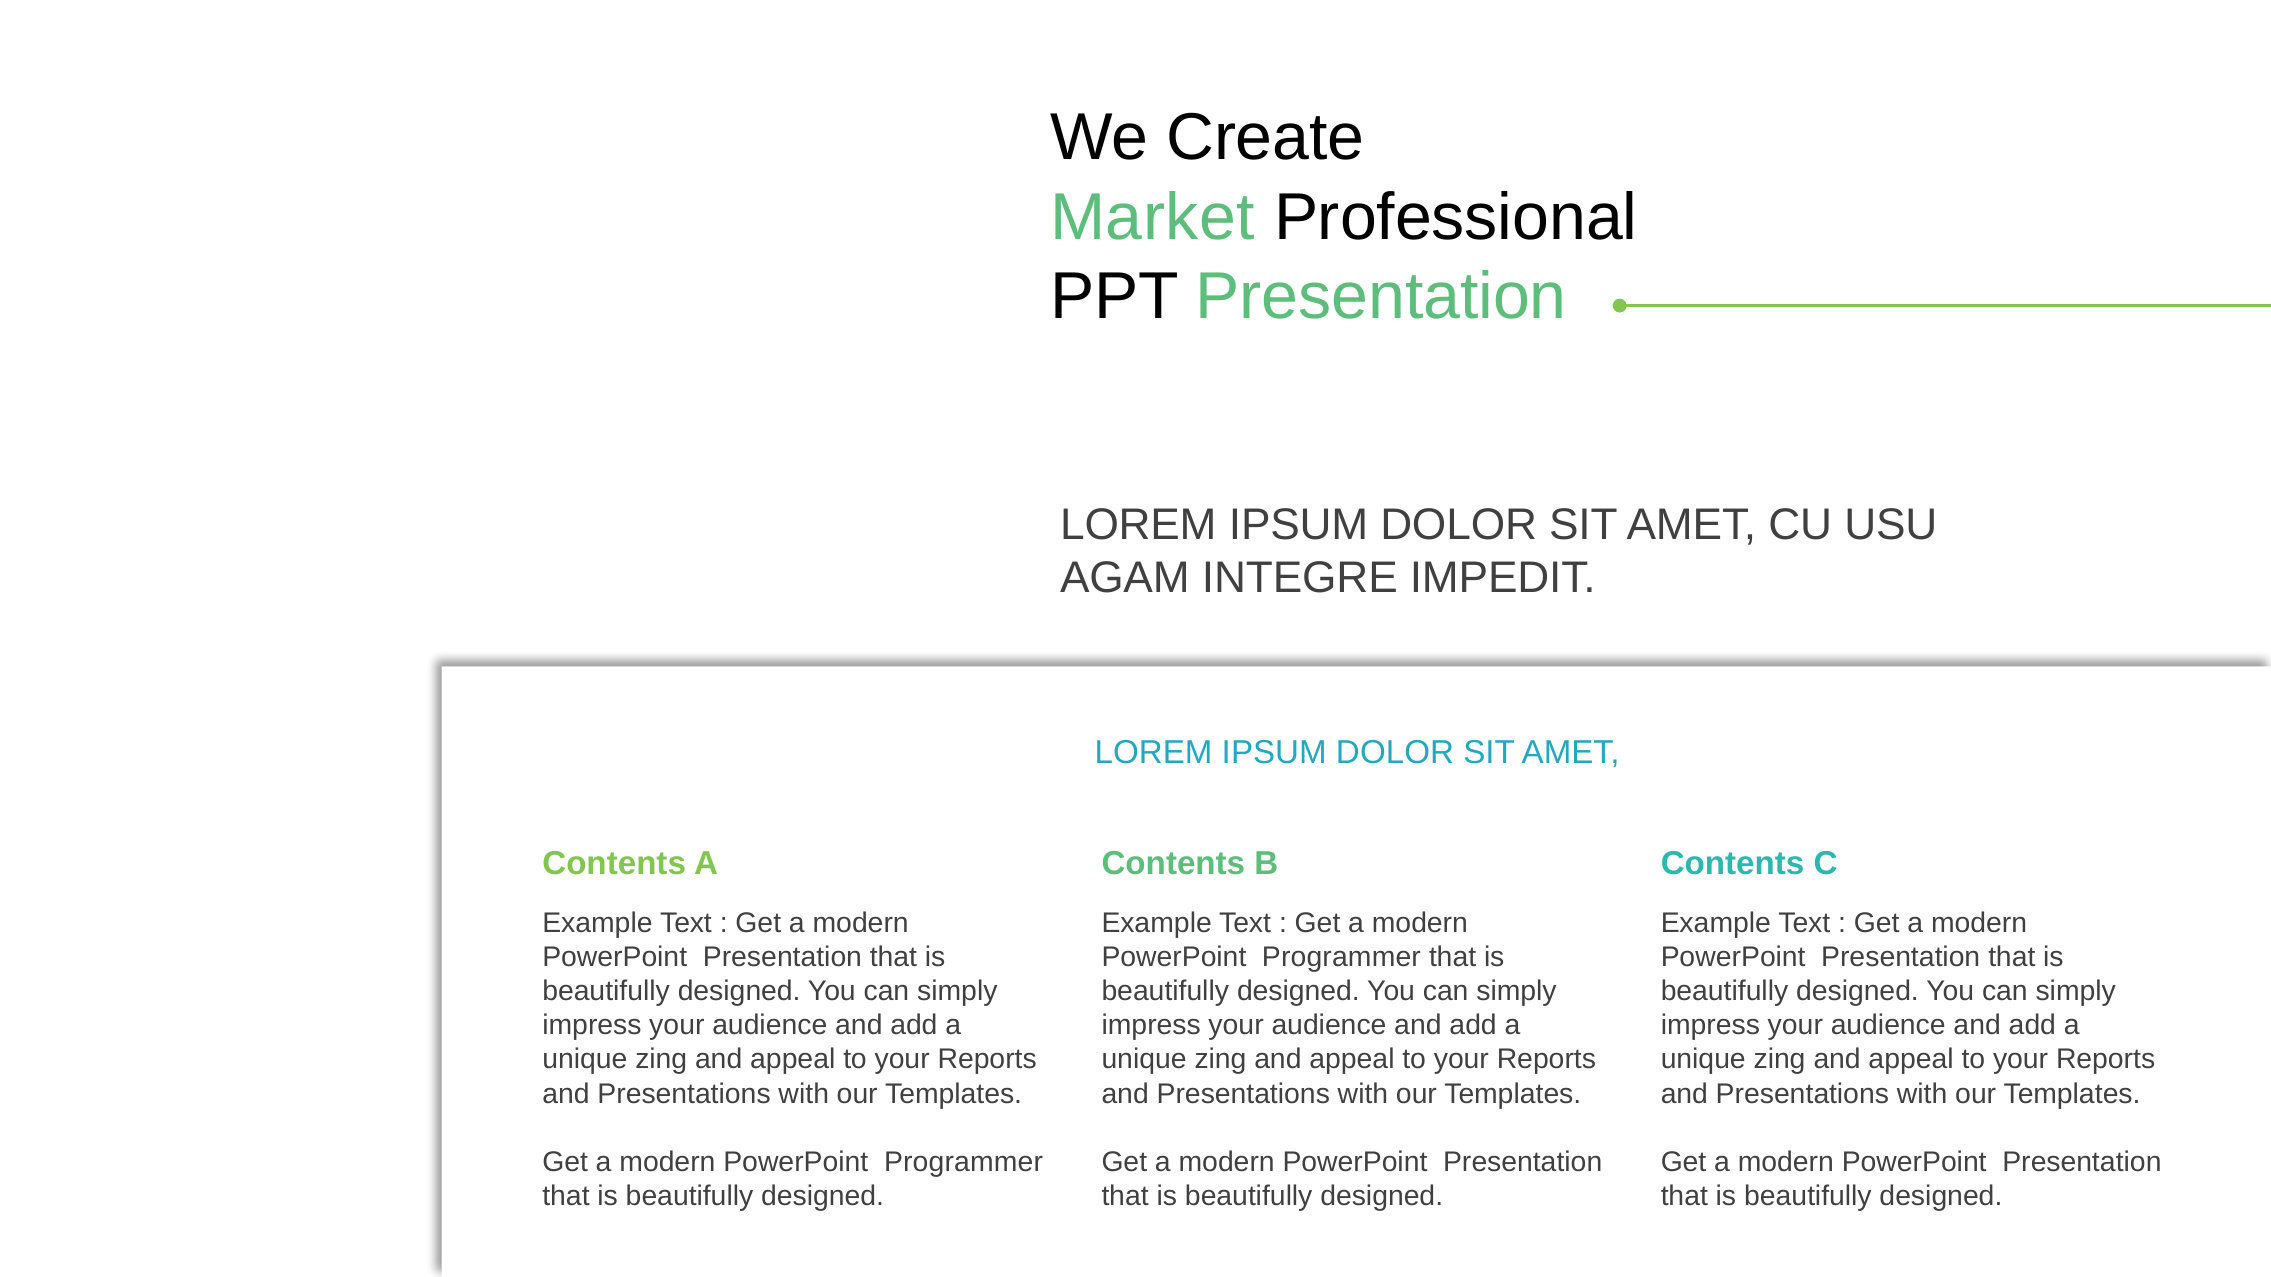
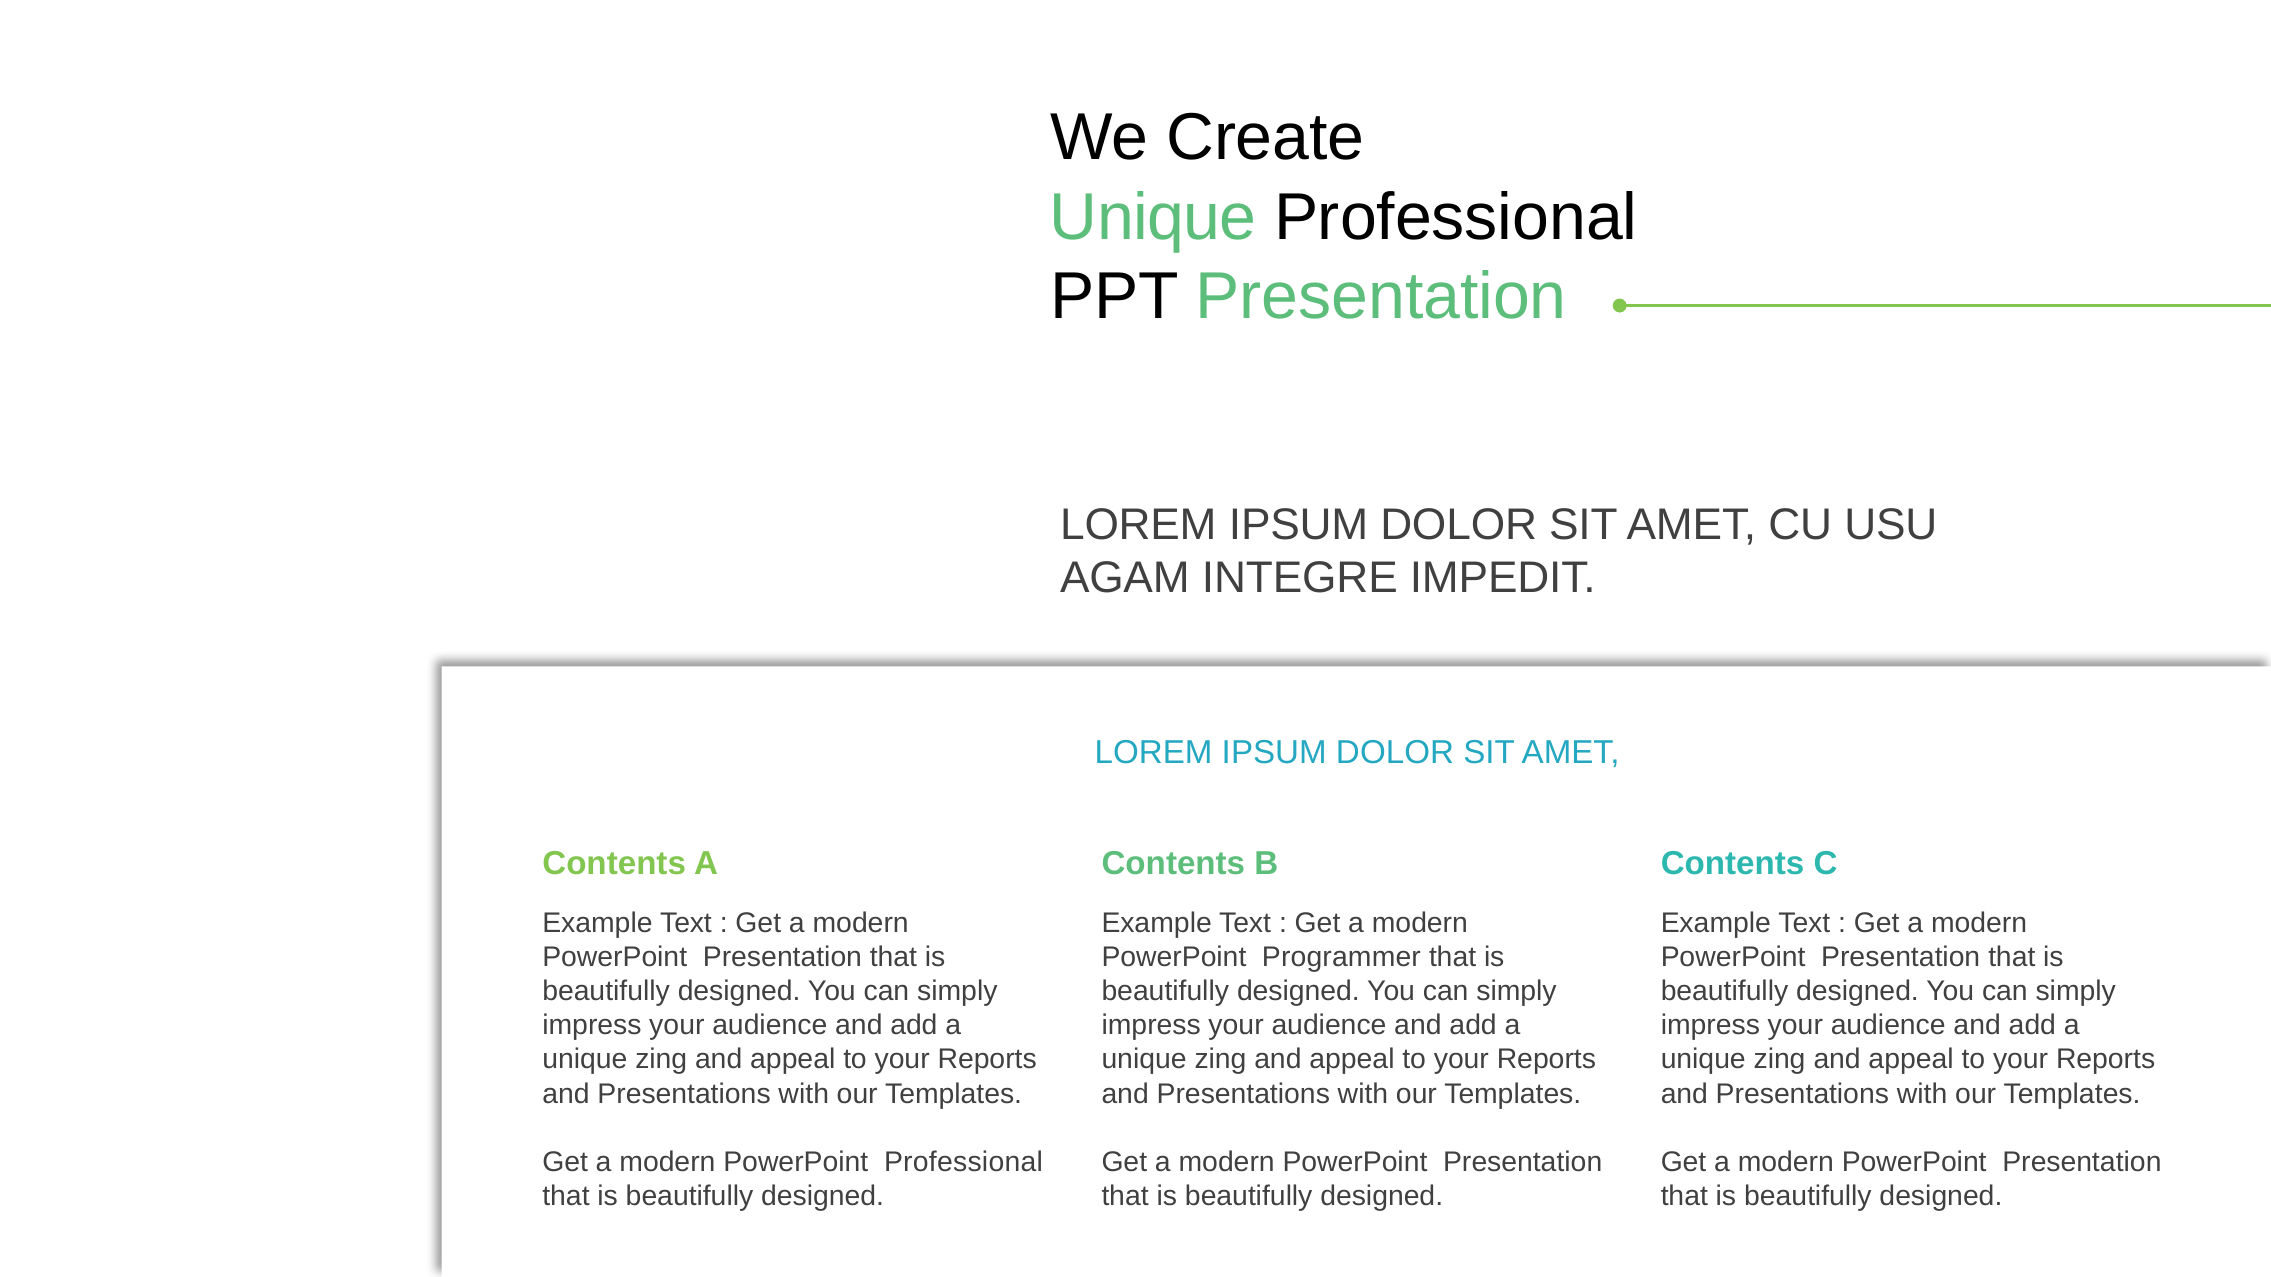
Market: Market -> Unique (1153, 217)
Programmer: Programmer -> Professional (963, 1162)
